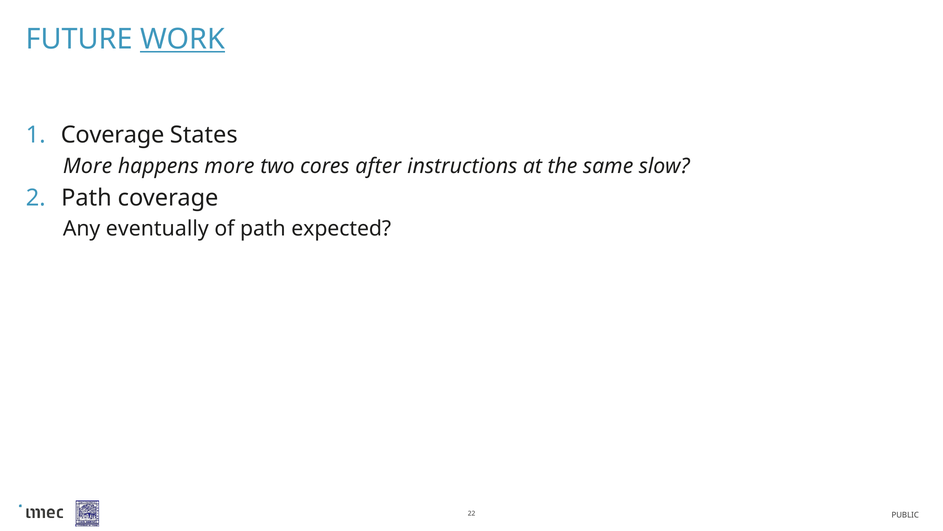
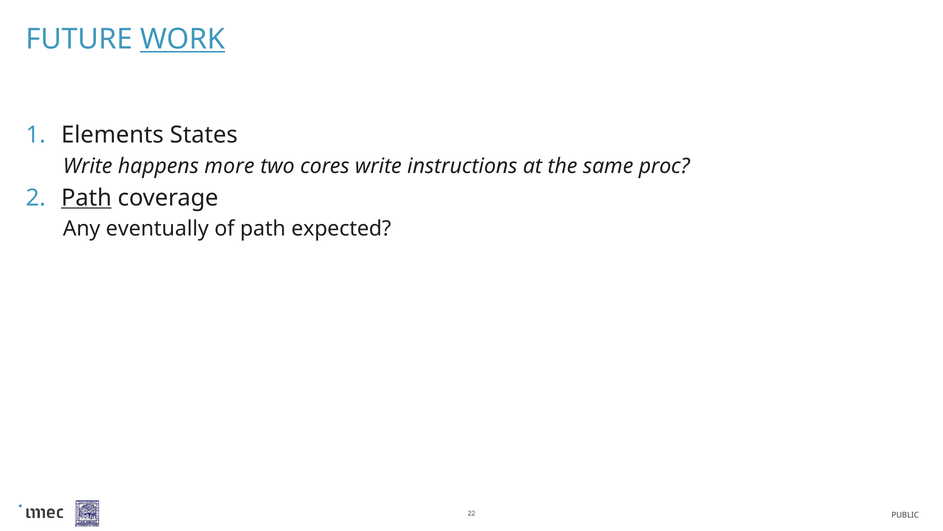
Coverage: Coverage -> Elements (112, 135)
More: More -> Write (88, 166)
cores after: after -> write (378, 166)
slow: slow -> proc (664, 166)
Path underline: none -> present (86, 198)
